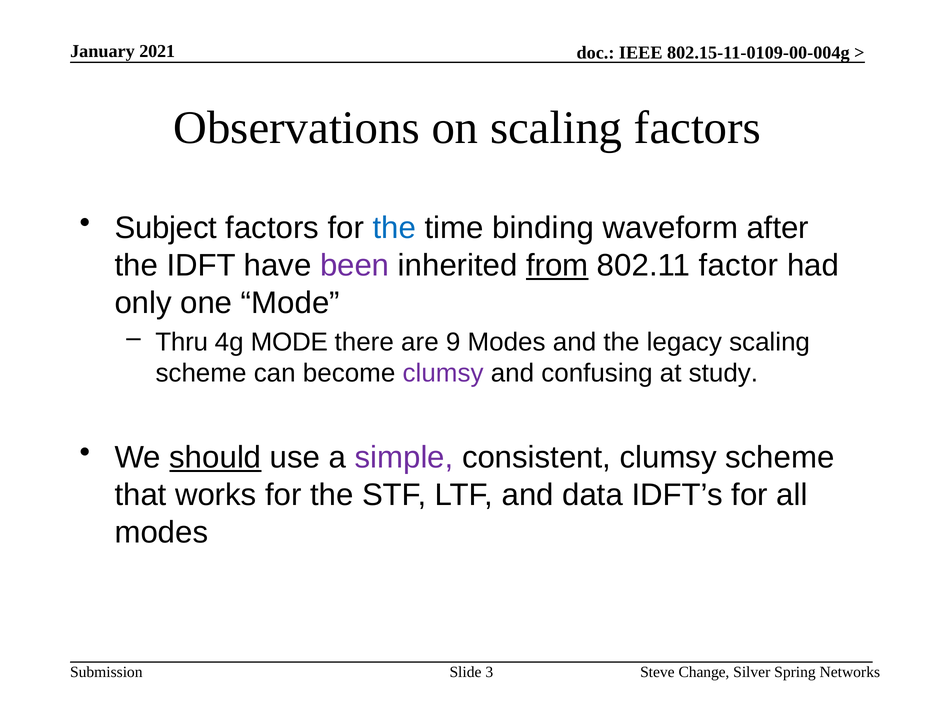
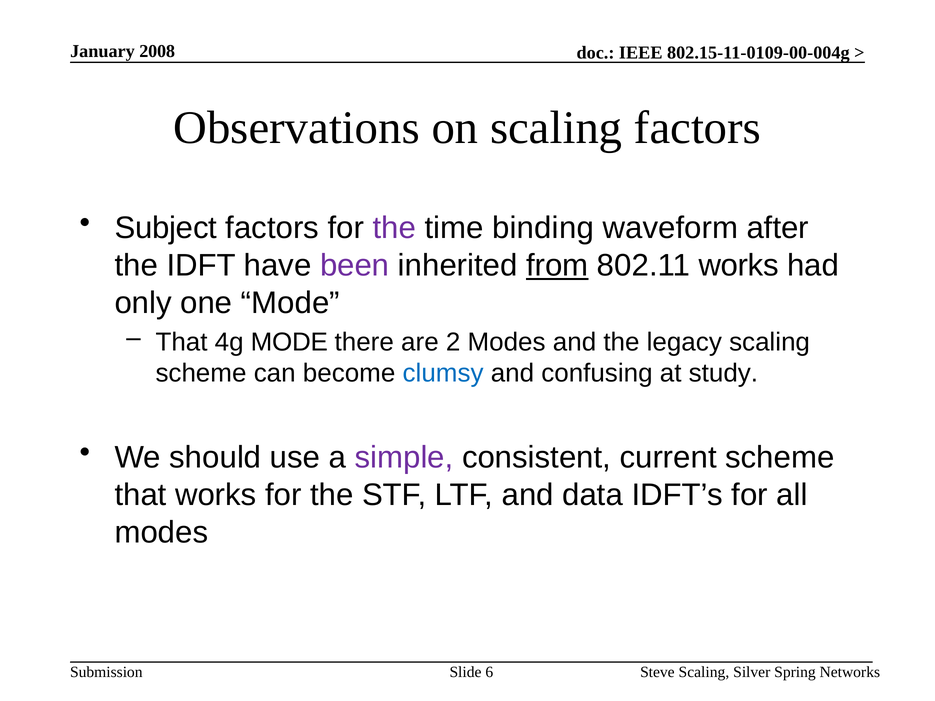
2021: 2021 -> 2008 (157, 51)
the colour: blue -> purple (394, 228)
802.11 factor: factor -> works (739, 266)
Thru: Thru -> That (182, 342)
9: 9 -> 2 (453, 342)
clumsy colour: purple -> blue (443, 373)
should underline: present -> none (215, 458)
consistent clumsy: clumsy -> current (668, 458)
Steve Change: Change -> Scaling (704, 673)
3: 3 -> 6 (489, 673)
